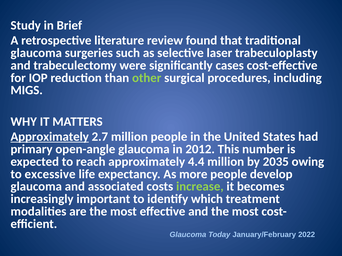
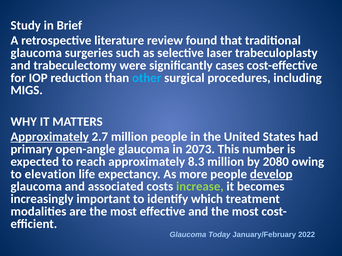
other colour: light green -> light blue (147, 78)
2012: 2012 -> 2073 (200, 149)
4.4: 4.4 -> 8.3 (196, 162)
2035: 2035 -> 2080 (276, 162)
excessive: excessive -> elevation (50, 174)
develop underline: none -> present (271, 174)
